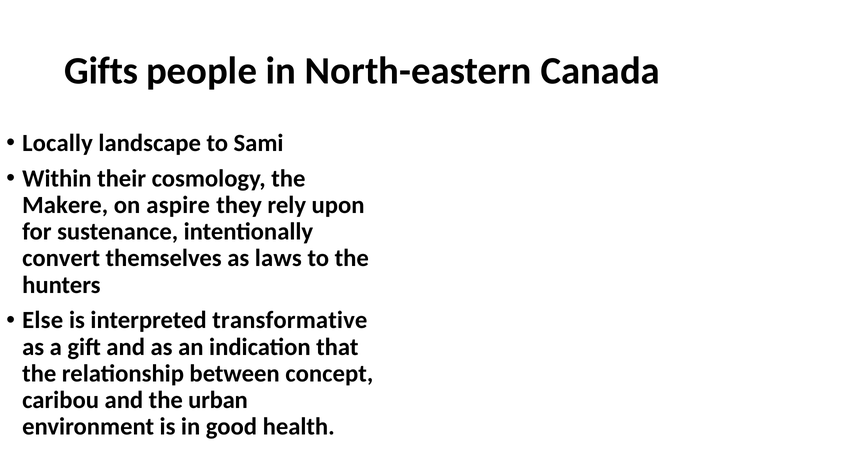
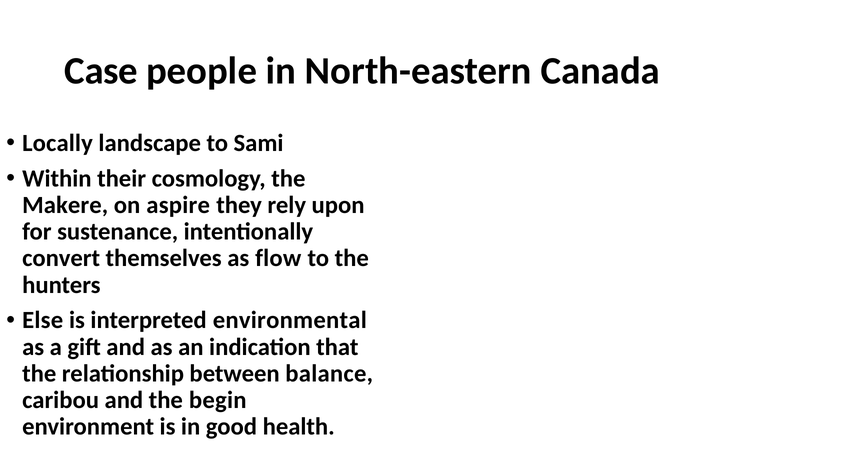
Gifts: Gifts -> Case (101, 71)
laws: laws -> flow (278, 258)
transformative: transformative -> environmental (290, 320)
concept: concept -> balance (329, 373)
urban: urban -> begin (218, 400)
